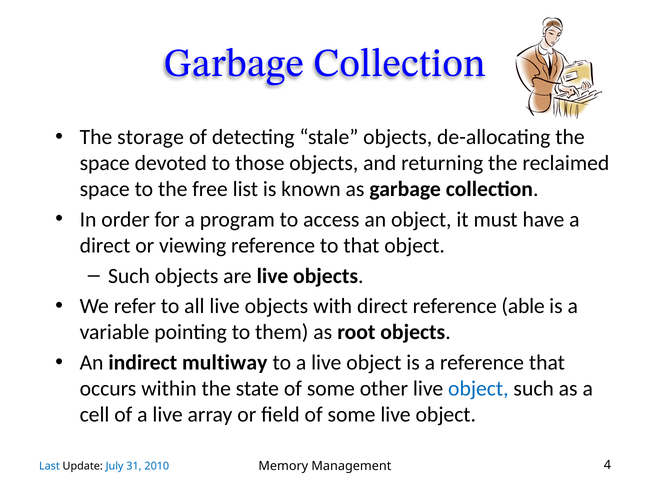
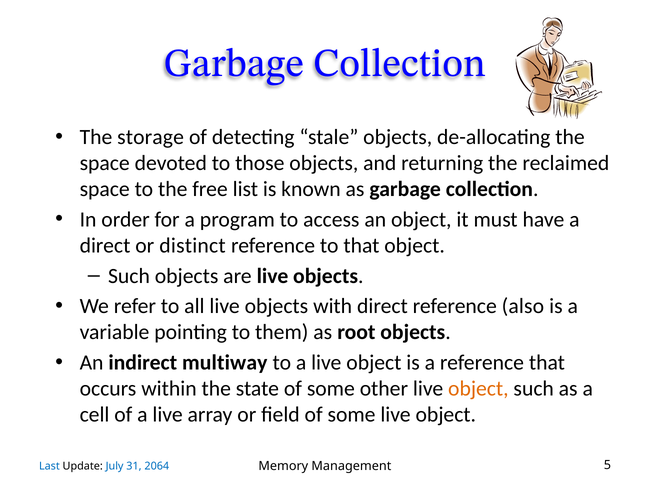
viewing: viewing -> distinct (193, 245)
able: able -> also (523, 306)
object colour: blue -> orange (478, 388)
2010: 2010 -> 2064 (157, 466)
4: 4 -> 5 (607, 465)
